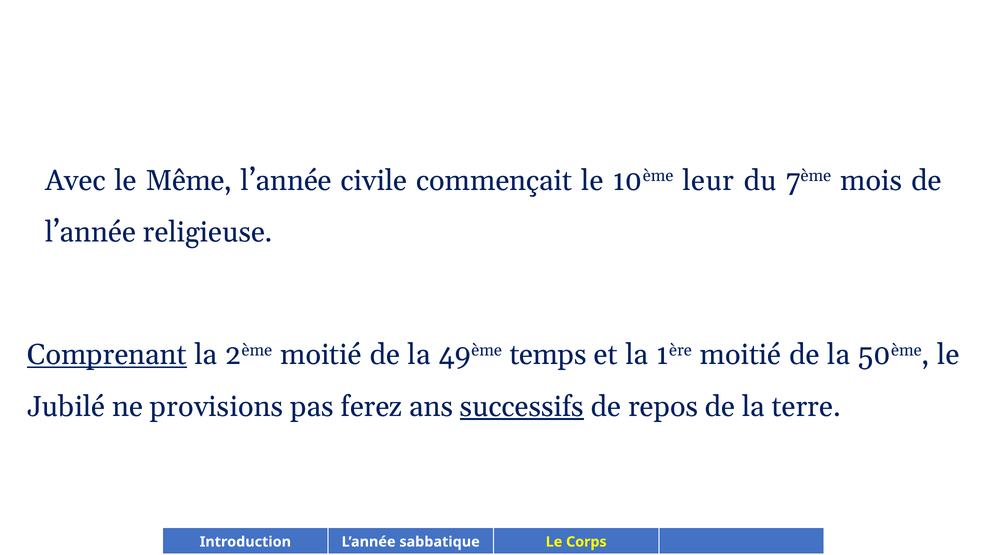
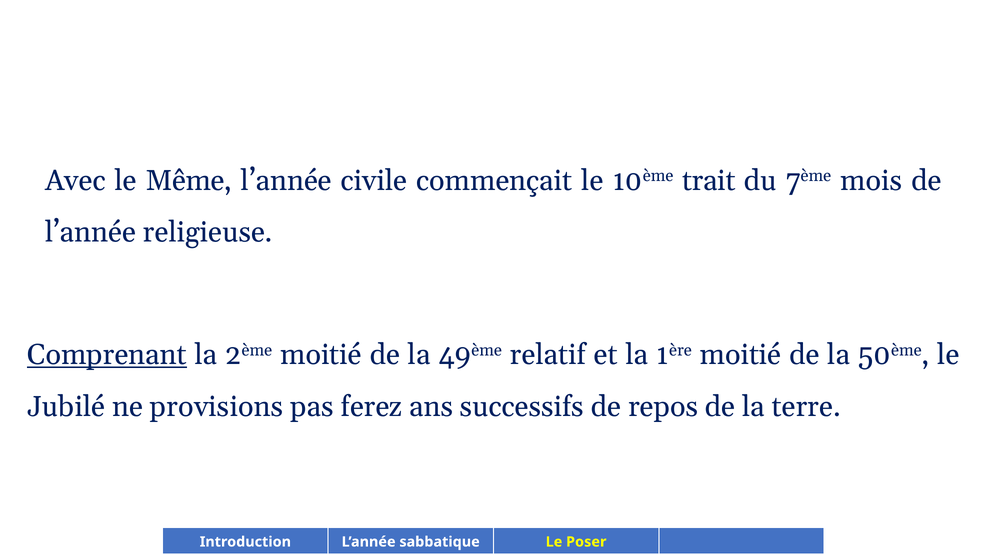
leur: leur -> trait (709, 181)
temps: temps -> relatif (548, 355)
successifs underline: present -> none (522, 407)
Corps: Corps -> Poser (586, 542)
